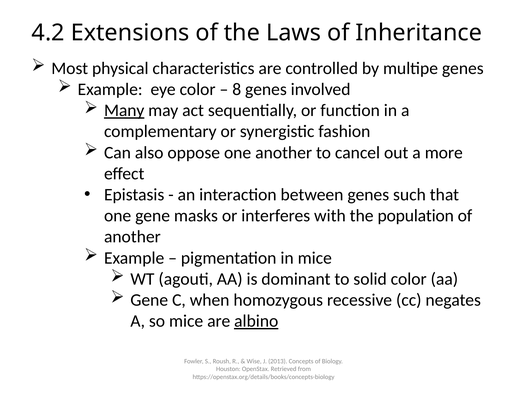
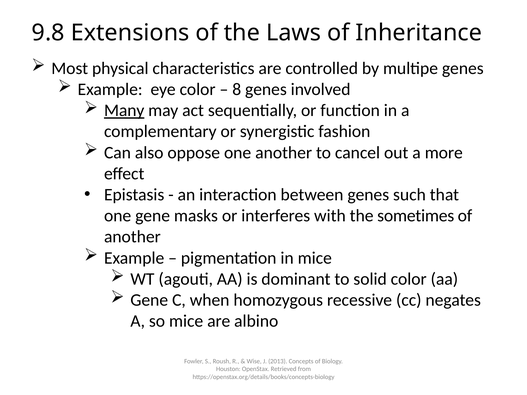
4.2: 4.2 -> 9.8 (48, 33)
population: population -> sometimes (416, 216)
albino underline: present -> none (256, 321)
